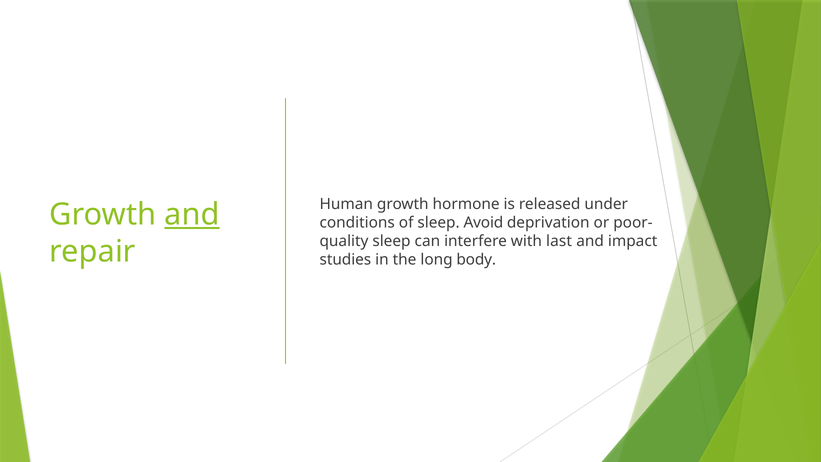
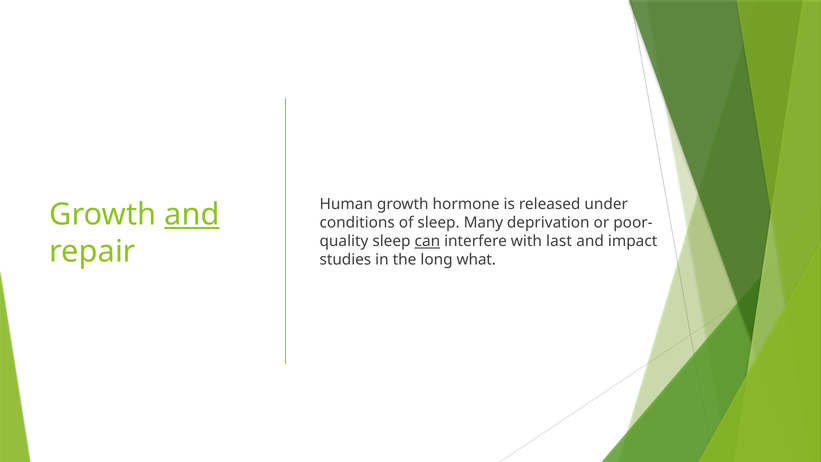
Avoid: Avoid -> Many (483, 223)
can underline: none -> present (427, 241)
body: body -> what (476, 260)
